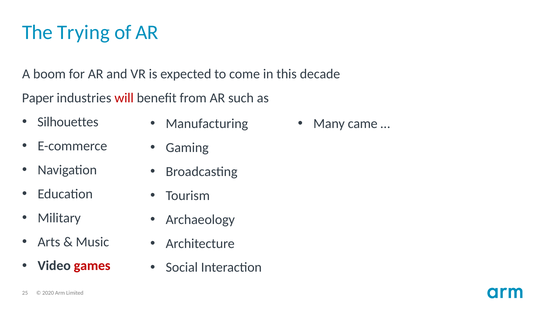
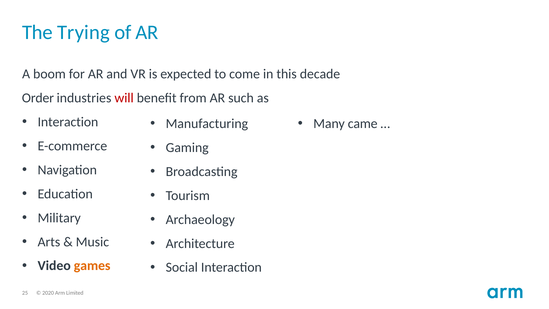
Paper: Paper -> Order (38, 98)
Silhouettes: Silhouettes -> Interaction (68, 122)
games colour: red -> orange (92, 266)
